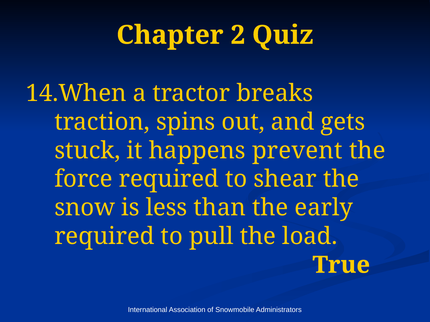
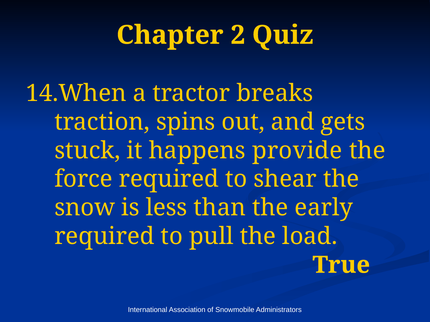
prevent: prevent -> provide (297, 151)
